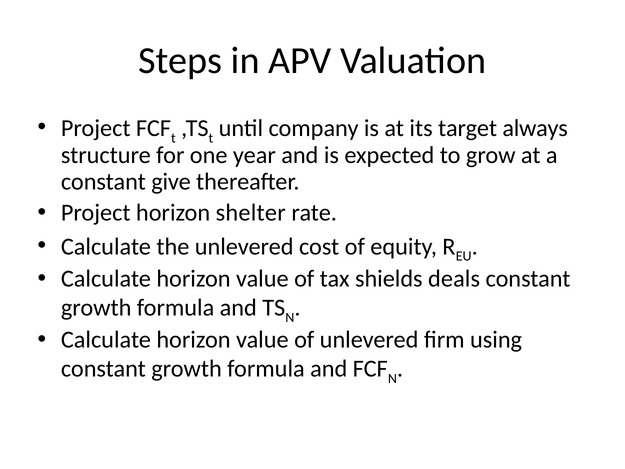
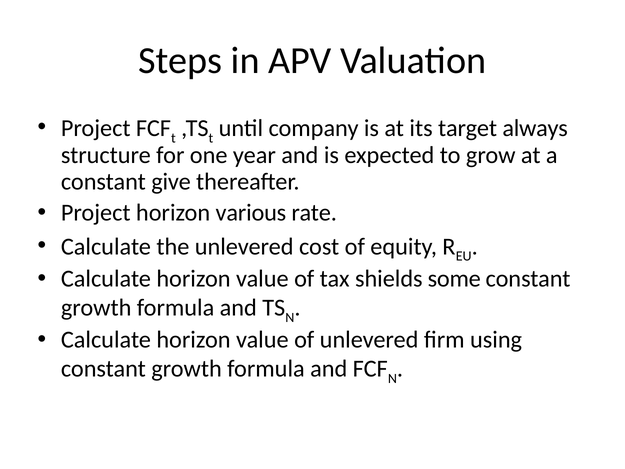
shelter: shelter -> various (251, 213)
deals: deals -> some (454, 279)
